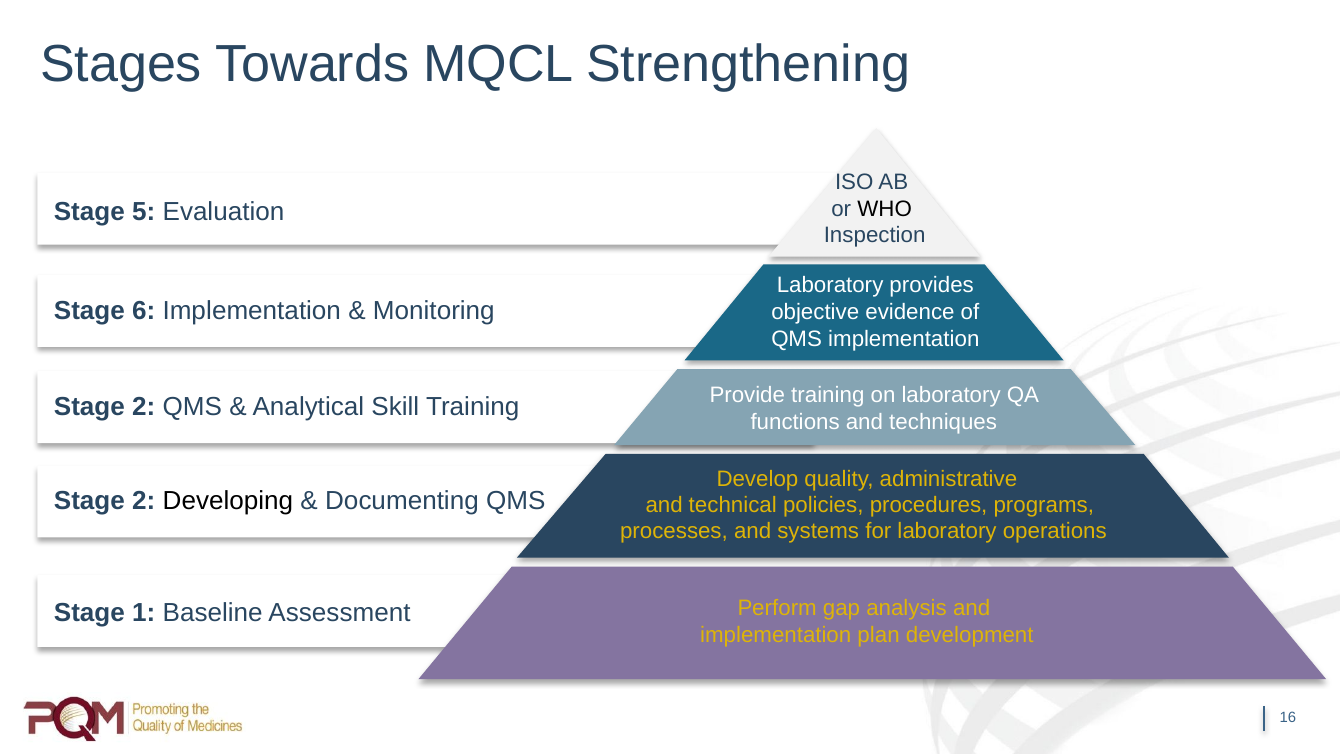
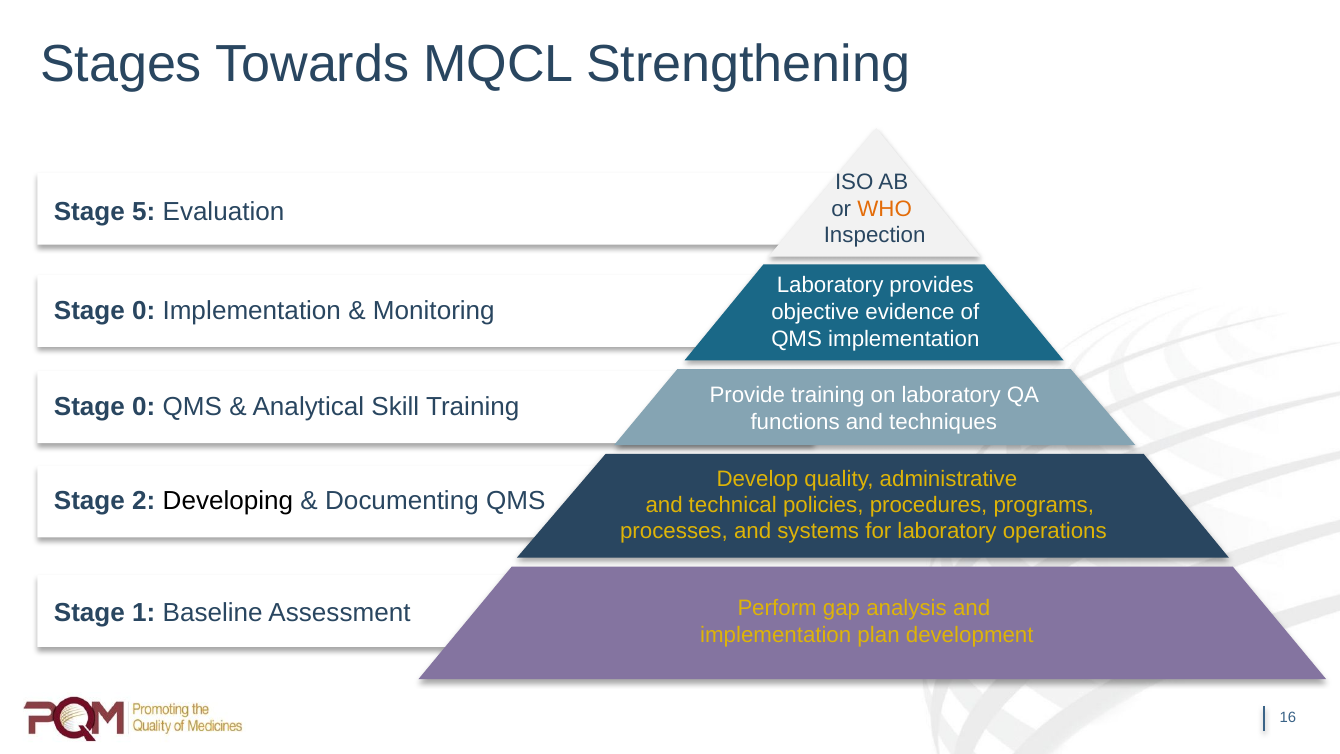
WHO colour: black -> orange (885, 209)
6: 6 -> 0 (144, 311)
2: 2 -> 0 (144, 406)
